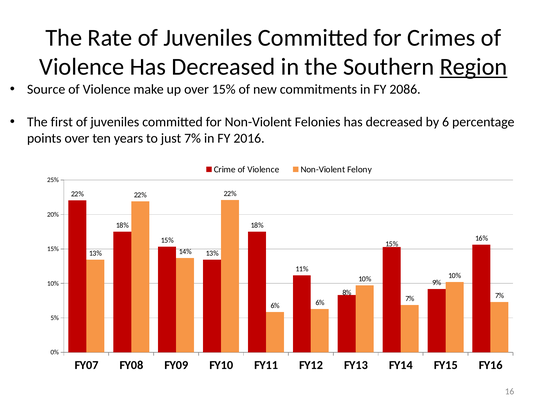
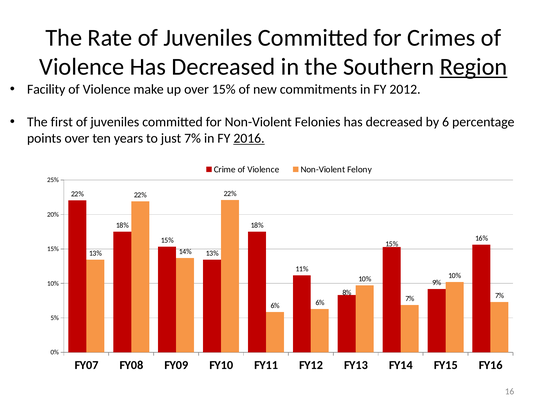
Source: Source -> Facility (46, 89)
2086: 2086 -> 2012 (405, 89)
2016 underline: none -> present (249, 139)
